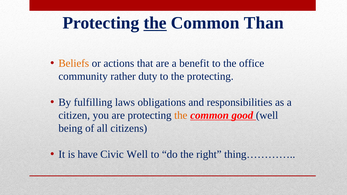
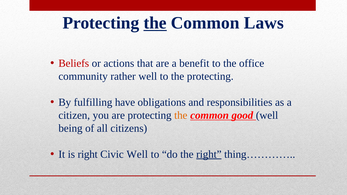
Than: Than -> Laws (264, 23)
Beliefs colour: orange -> red (74, 63)
rather duty: duty -> well (148, 76)
laws: laws -> have (125, 102)
is have: have -> right (88, 154)
right underline: none -> present (209, 154)
